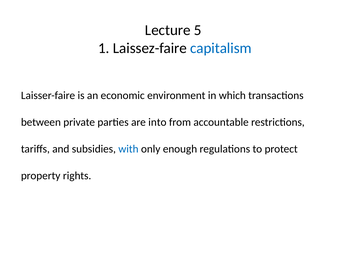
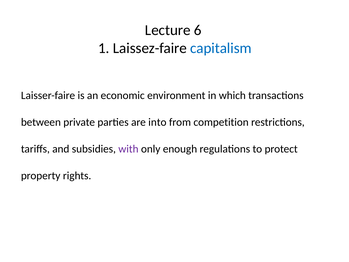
5: 5 -> 6 (198, 30)
accountable: accountable -> competition (221, 122)
with colour: blue -> purple (128, 149)
